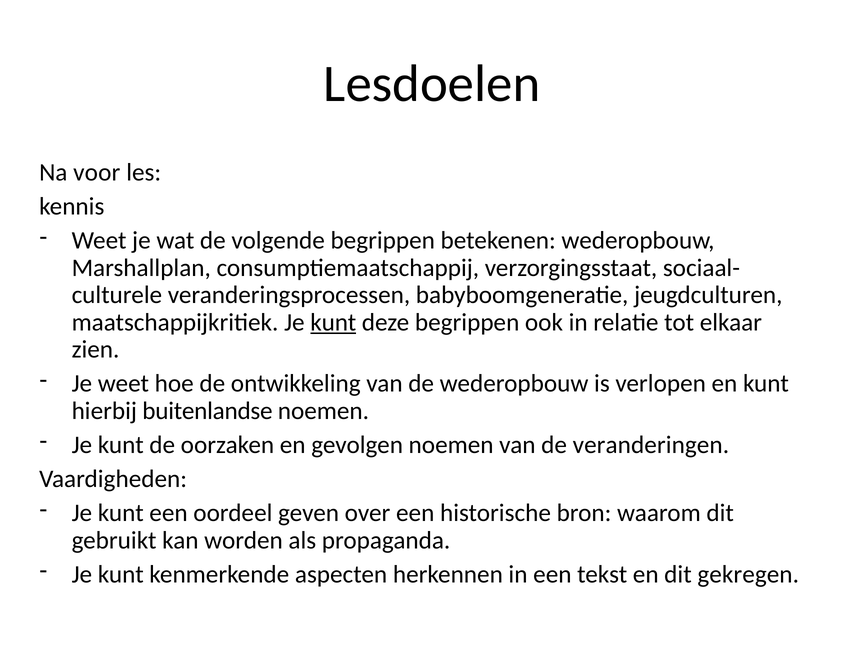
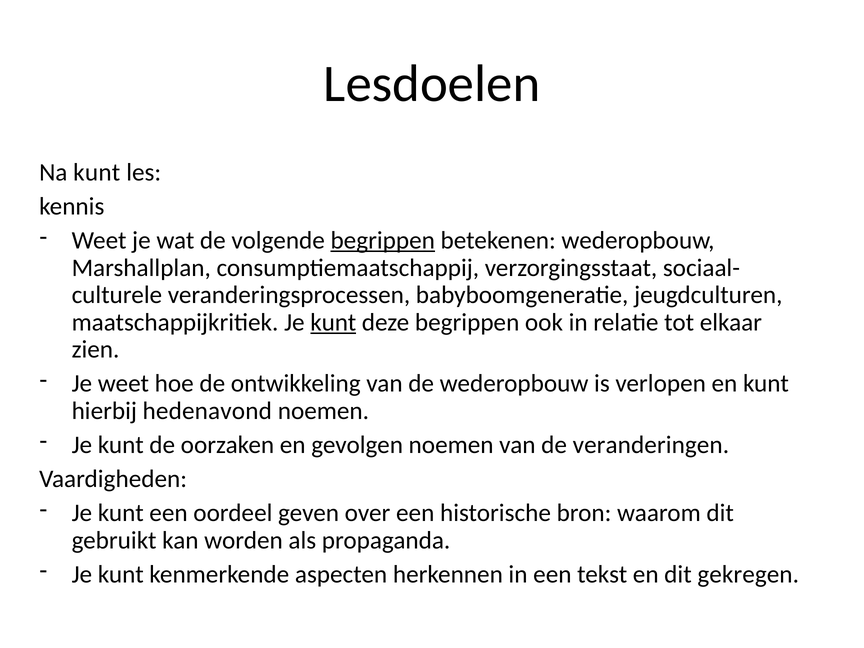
Na voor: voor -> kunt (97, 172)
begrippen underline: none -> present (383, 241)
buitenlandse: buitenlandse -> hedenavond (207, 411)
